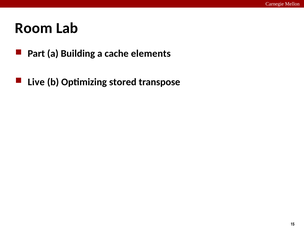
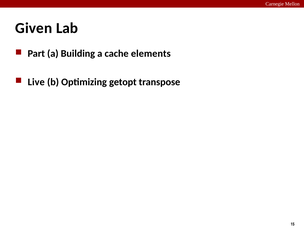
Room: Room -> Given (34, 28)
stored: stored -> getopt (123, 82)
